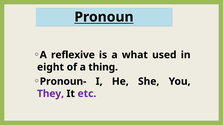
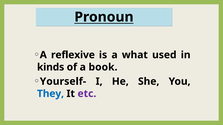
eight: eight -> kinds (51, 67)
thing: thing -> book (103, 67)
Pronoun-: Pronoun- -> Yourself- (63, 82)
They colour: purple -> blue (51, 94)
